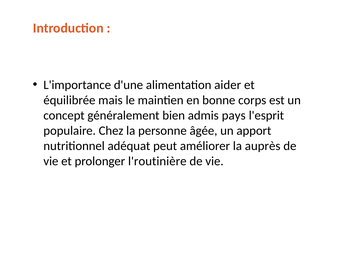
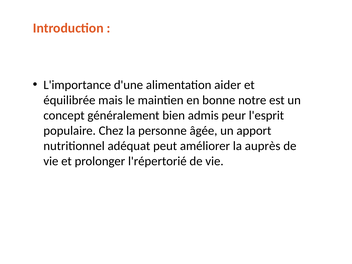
corps: corps -> notre (252, 100)
pays: pays -> peur (234, 115)
l'routinière: l'routinière -> l'répertorié (157, 161)
